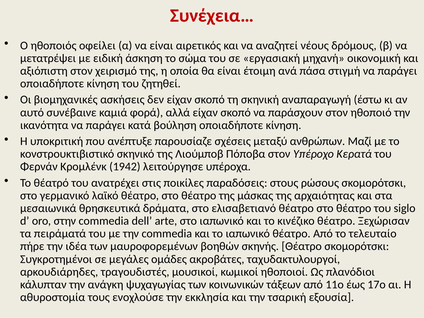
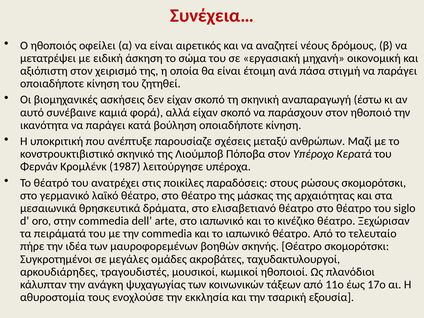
1942: 1942 -> 1987 (125, 167)
